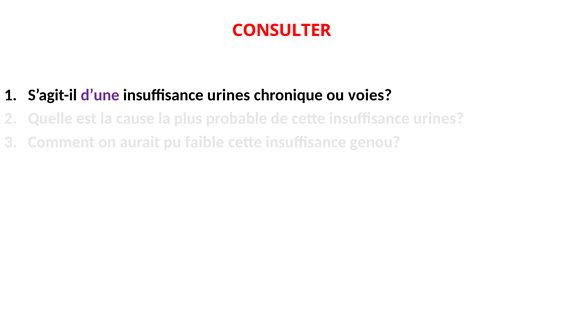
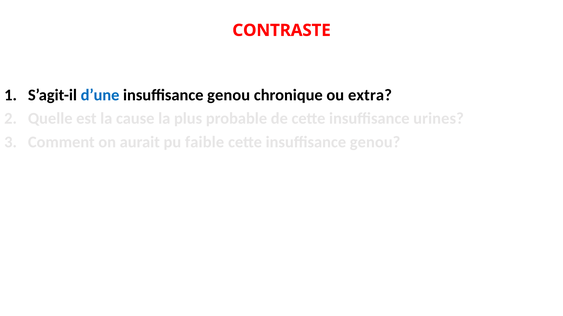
CONSULTER: CONSULTER -> CONTRASTE (282, 30)
d’une colour: purple -> blue (100, 95)
urines: urines -> genou (229, 95)
voies: voies -> extra (370, 95)
